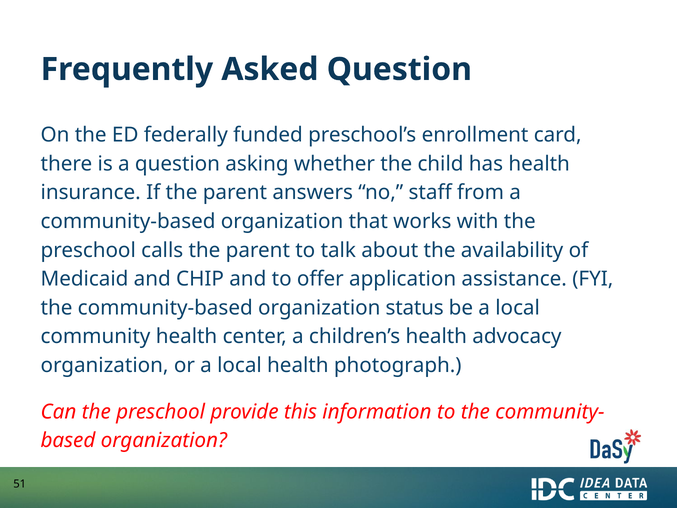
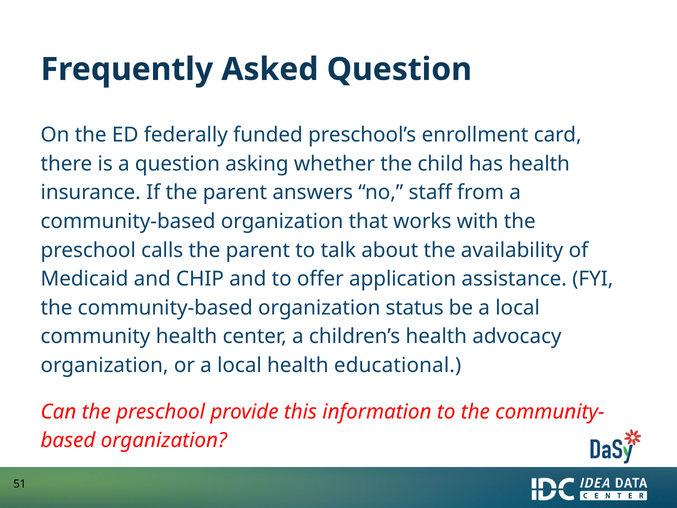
photograph: photograph -> educational (398, 365)
